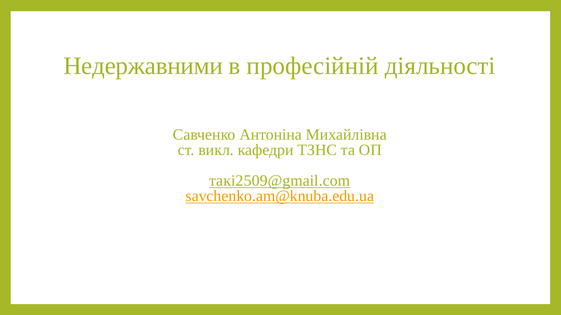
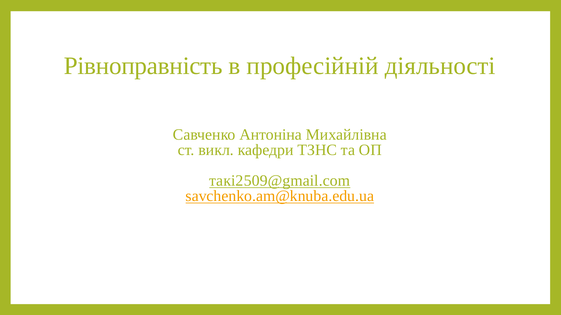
Недержавними: Недержавними -> Рівноправність (143, 66)
